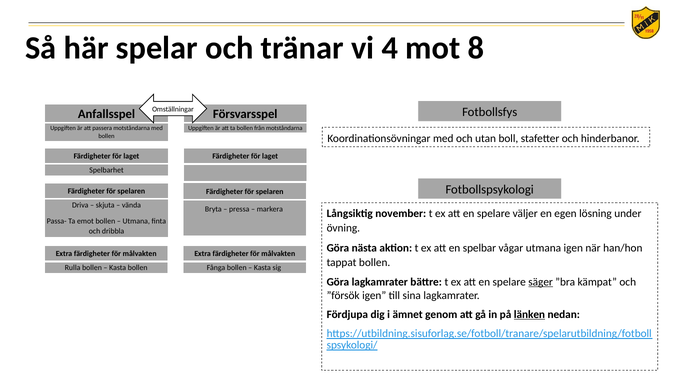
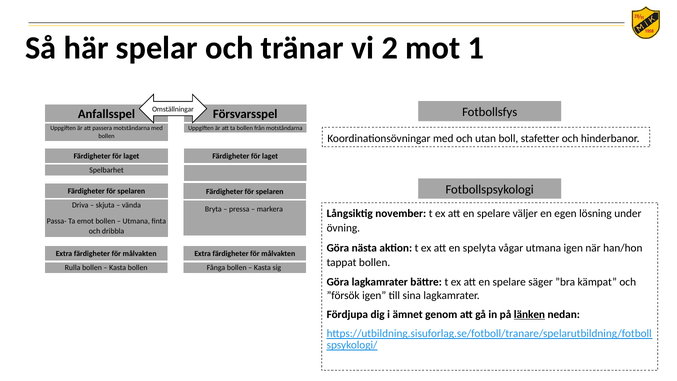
4: 4 -> 2 (390, 48)
8: 8 -> 1 (476, 48)
spelbar: spelbar -> spelyta (479, 248)
säger underline: present -> none (541, 282)
